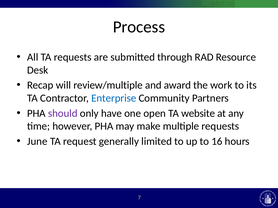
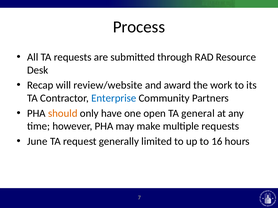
review/multiple: review/multiple -> review/website (108, 85)
should colour: purple -> orange (63, 114)
website: website -> general (198, 114)
